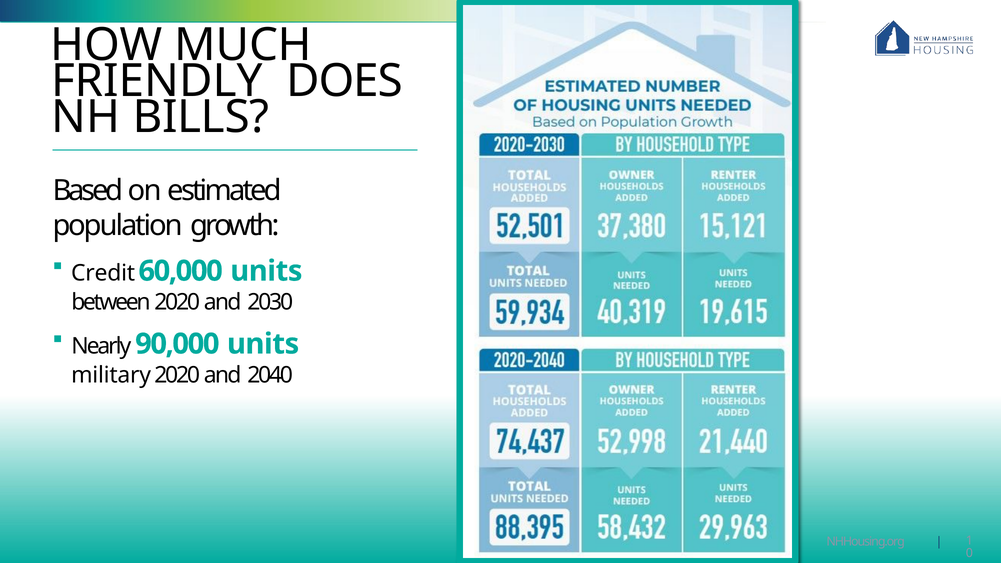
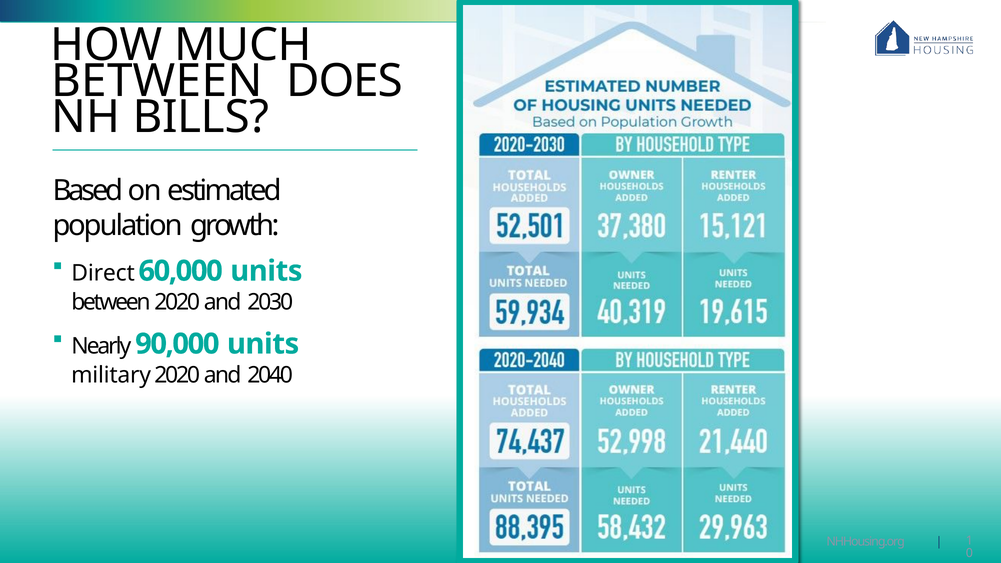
FRIENDLY: FRIENDLY -> BETWEEN (157, 81)
Credit: Credit -> Direct (103, 273)
